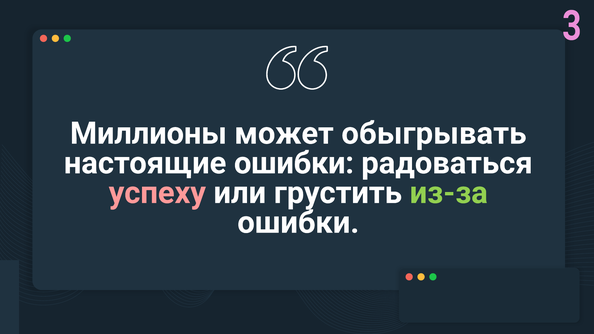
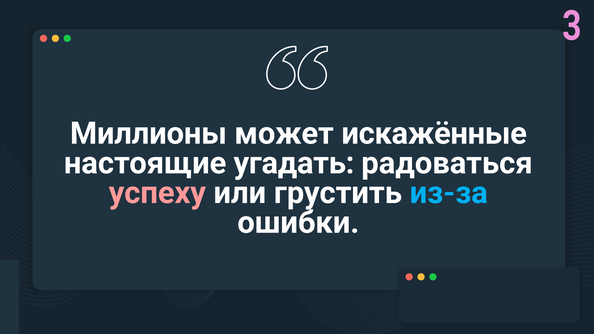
обыгрывать: обыгрывать -> искажённые (434, 134)
настоящие ошибки: ошибки -> угадать (294, 163)
из-за colour: light green -> light blue (449, 193)
